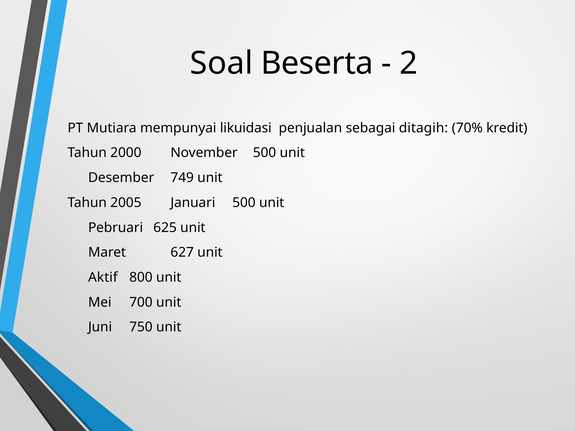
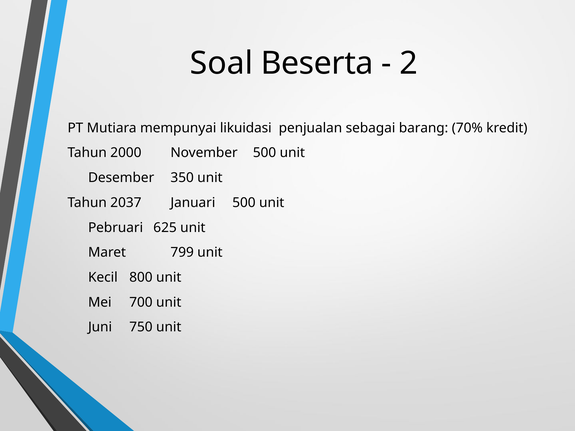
ditagih: ditagih -> barang (424, 128)
749: 749 -> 350 (182, 178)
2005: 2005 -> 2037 (126, 203)
627: 627 -> 799 (182, 253)
Aktif: Aktif -> Kecil (103, 278)
